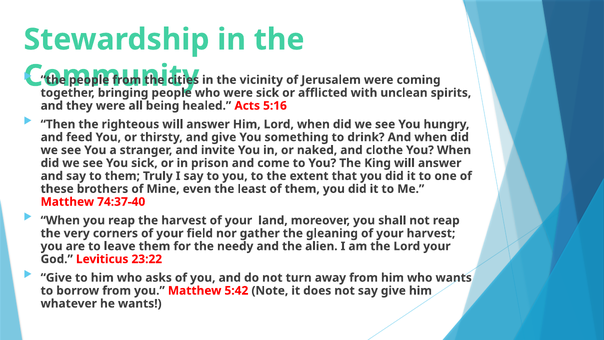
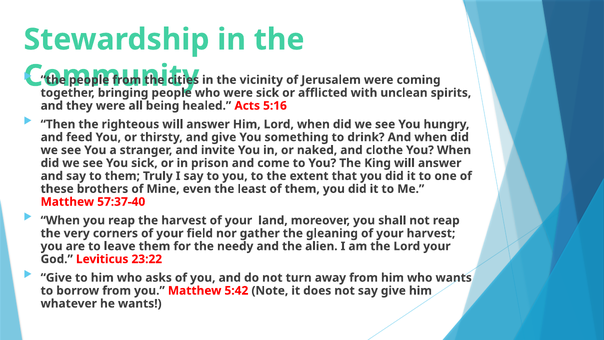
74:37-40: 74:37-40 -> 57:37-40 (121, 202)
